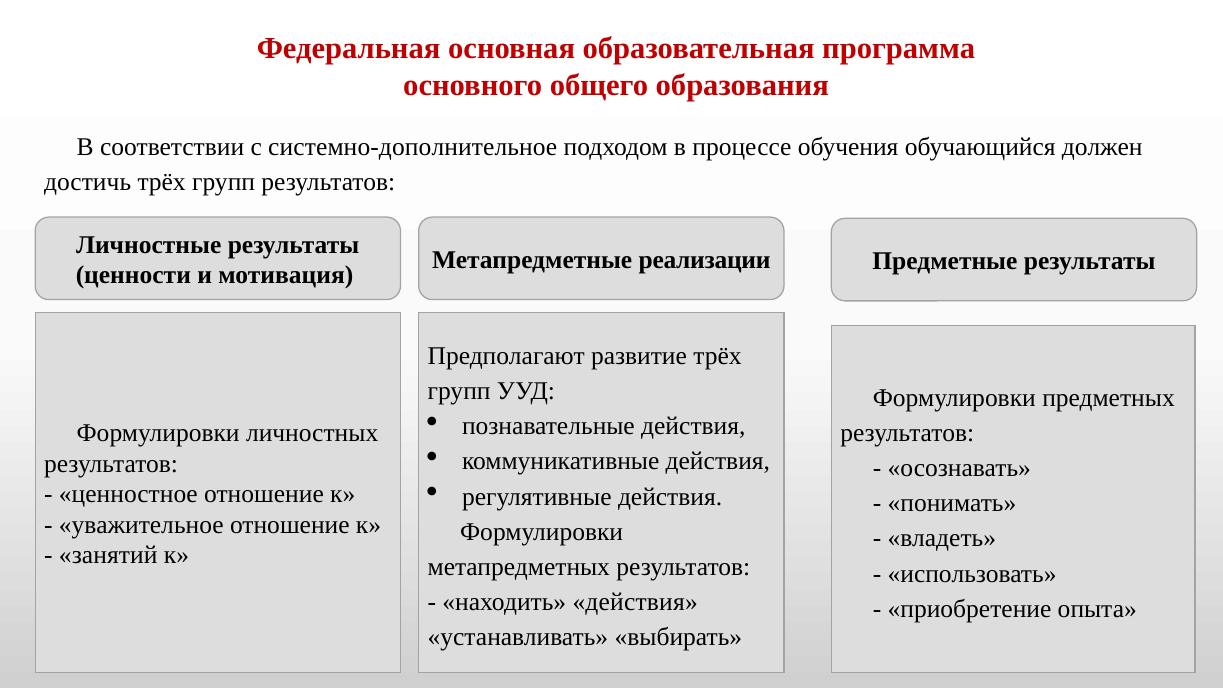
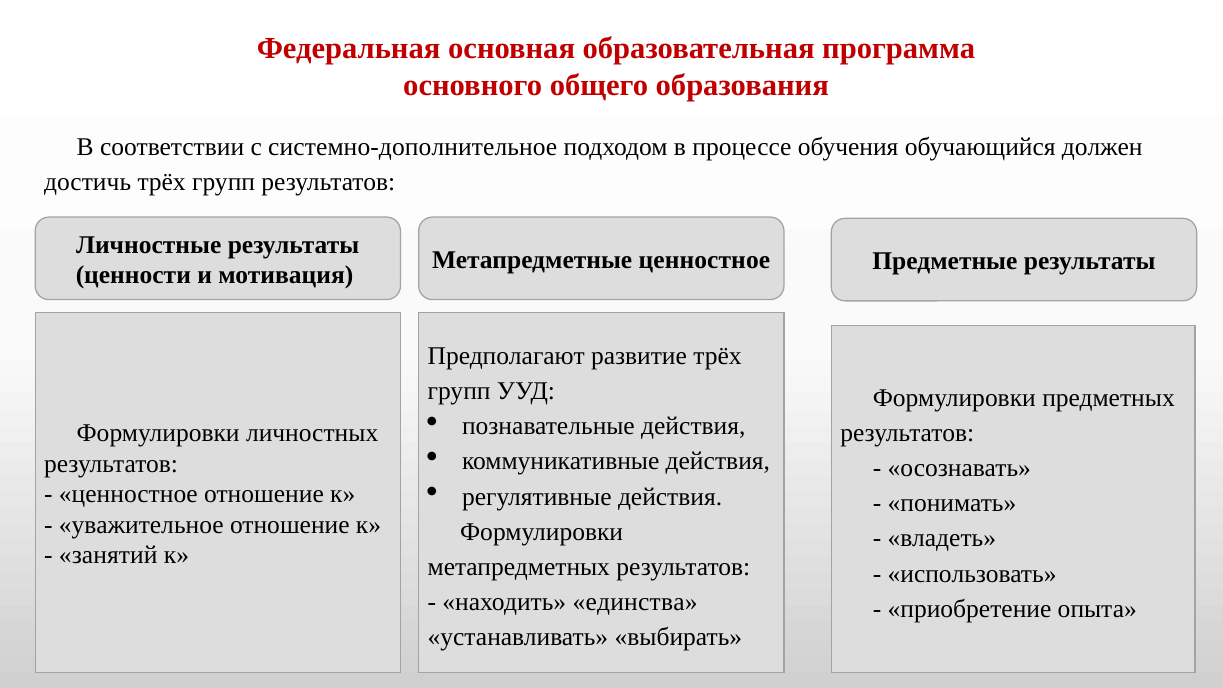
Метапредметные реализации: реализации -> ценностное (704, 260)
находить действия: действия -> единства (635, 602)
